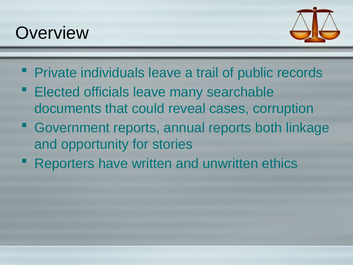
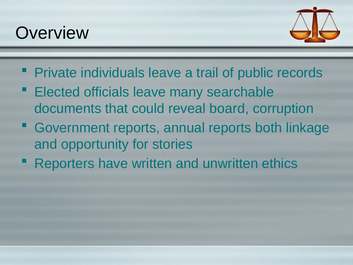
cases: cases -> board (229, 108)
